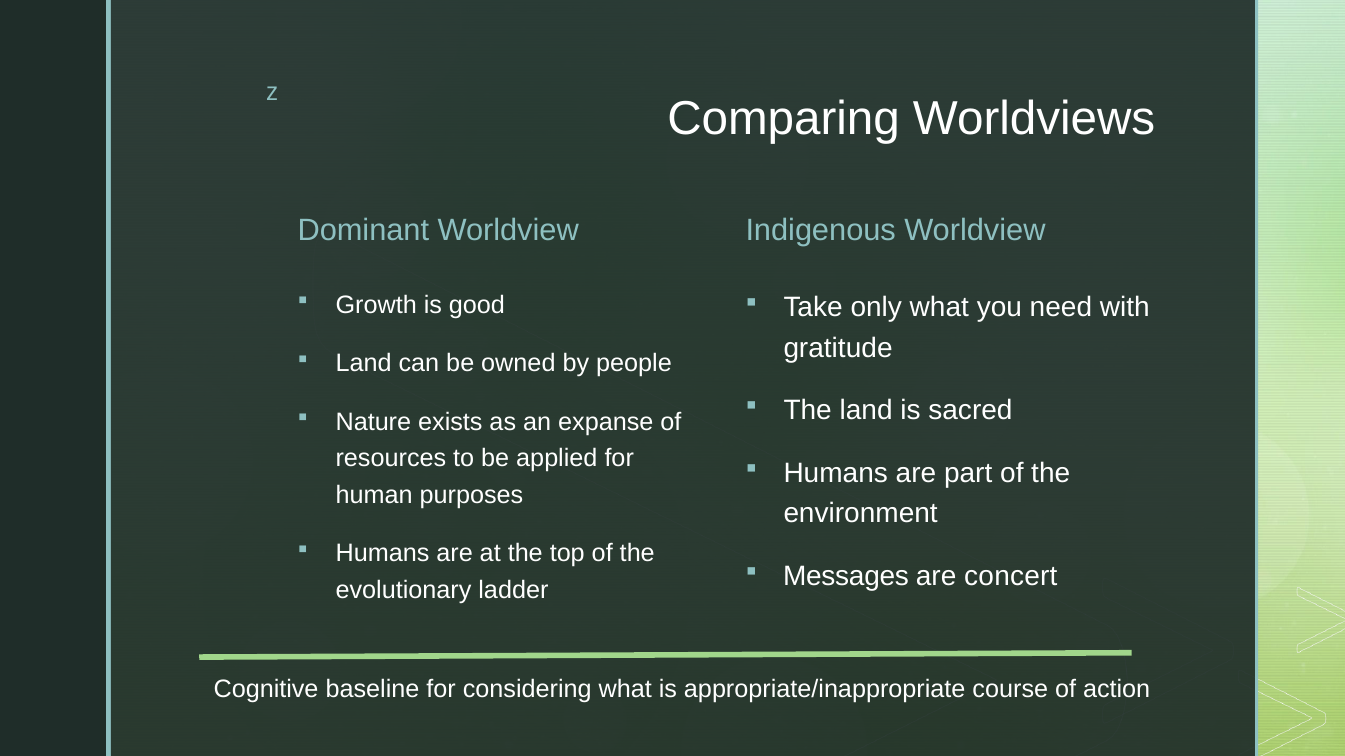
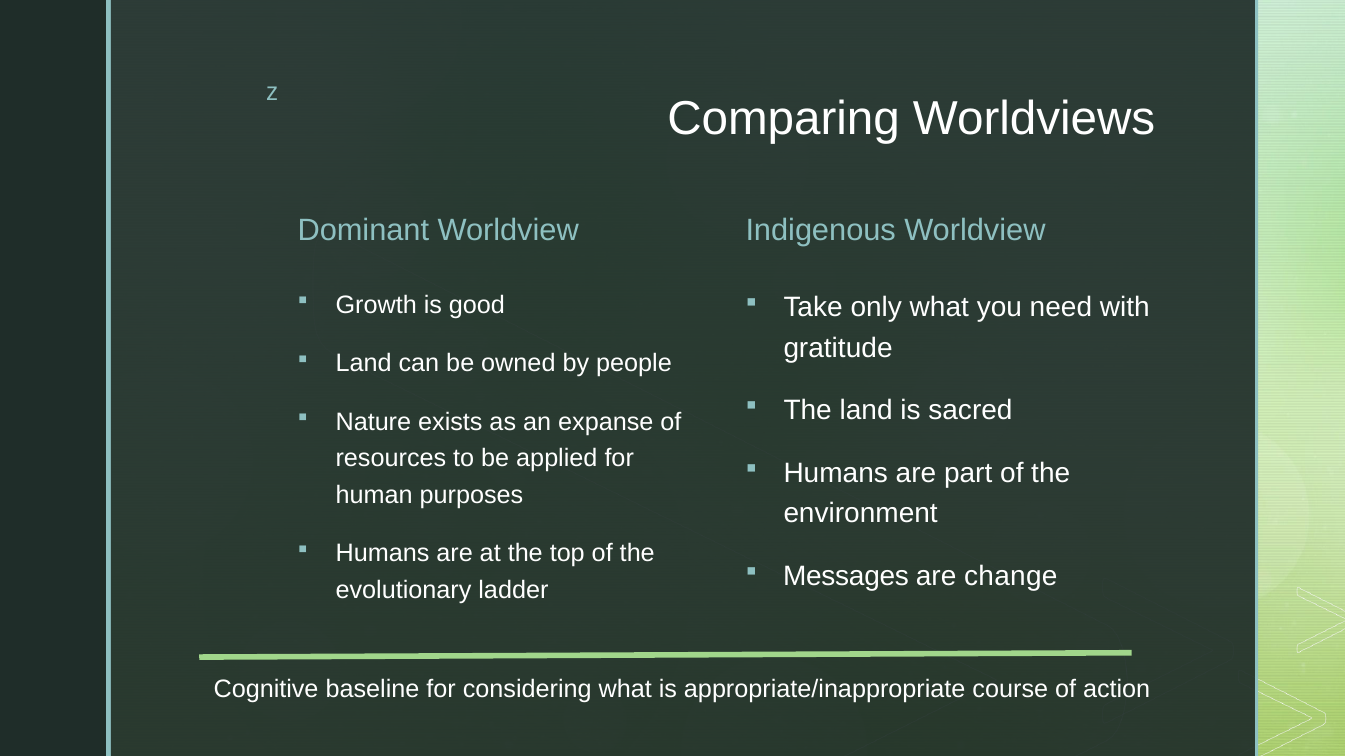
concert: concert -> change (1011, 577)
